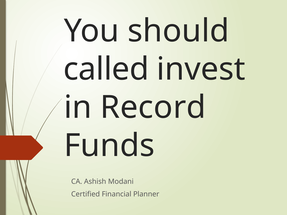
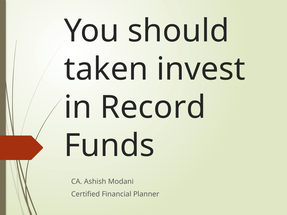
called: called -> taken (106, 69)
